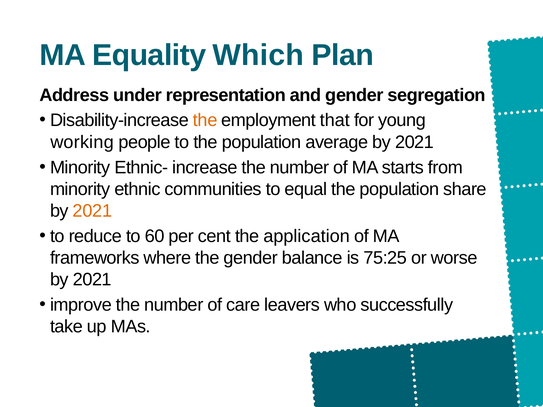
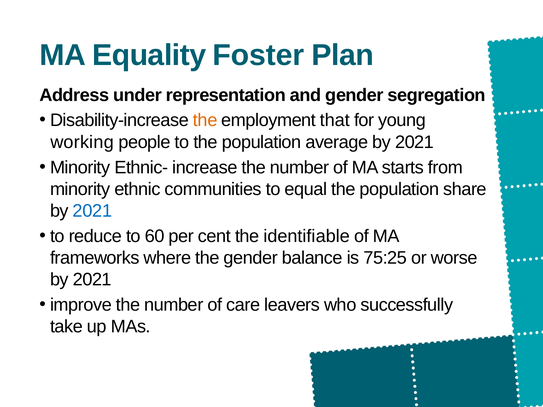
Which: Which -> Foster (258, 55)
2021 colour: orange -> blue (92, 211)
application: application -> identifiable (307, 236)
